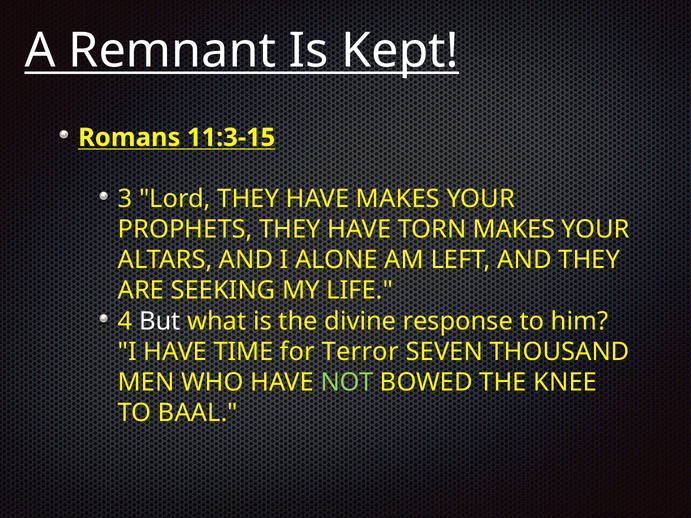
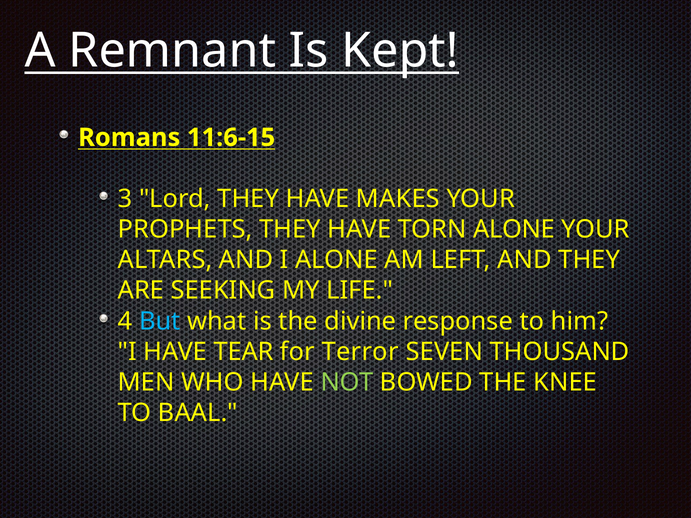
11:3-15: 11:3-15 -> 11:6-15 (231, 138)
TORN MAKES: MAKES -> ALONE (514, 229)
But colour: white -> light blue (160, 321)
TIME: TIME -> TEAR (244, 352)
